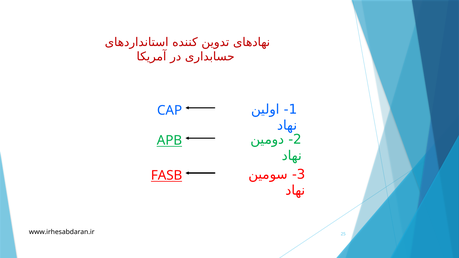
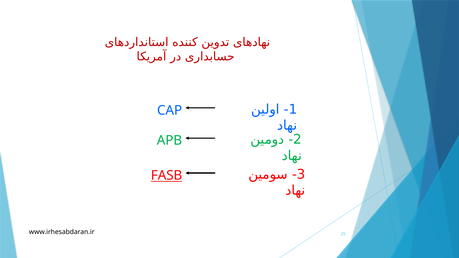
APB underline: present -> none (169, 141)
